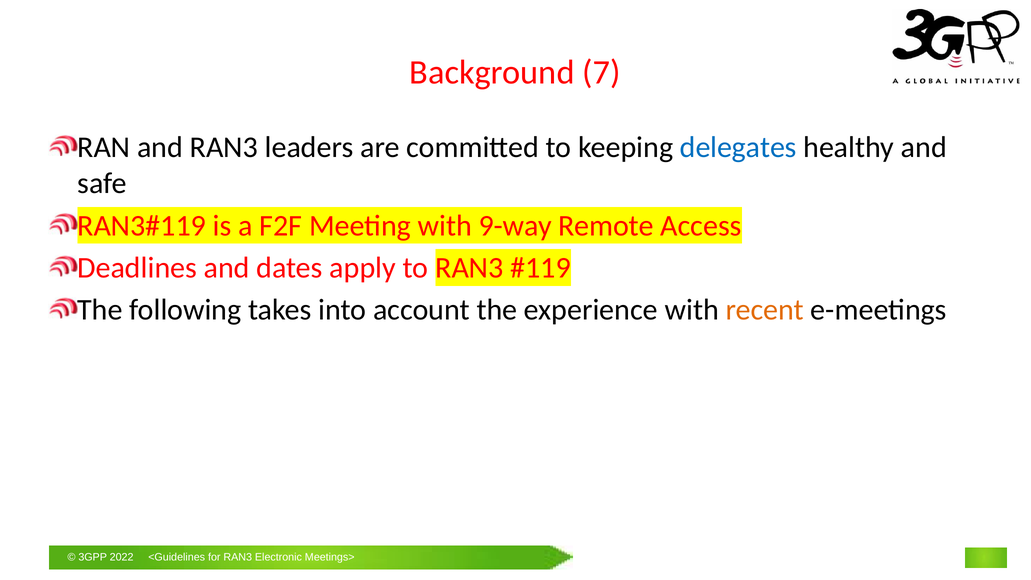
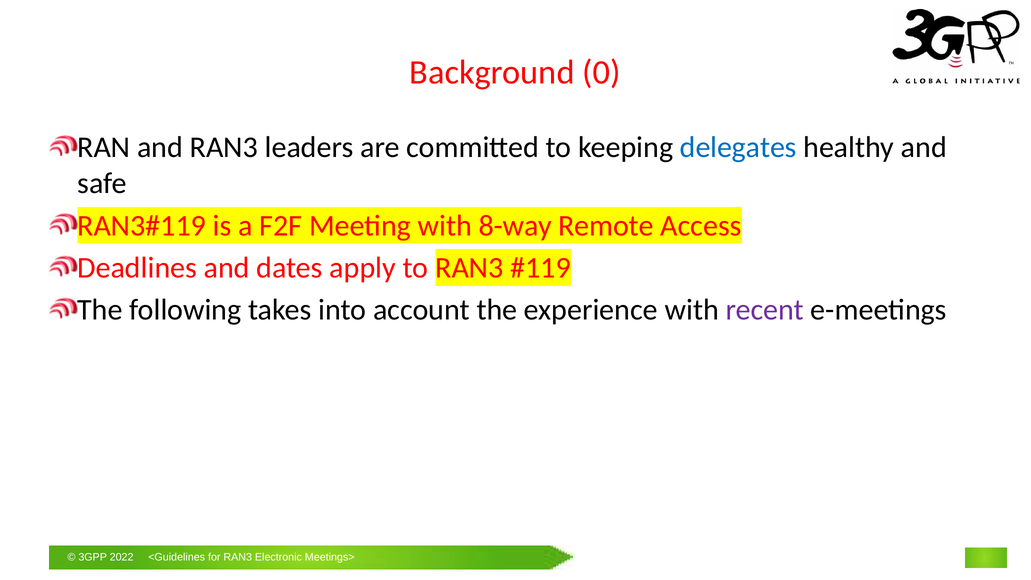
7: 7 -> 0 (601, 72)
9-way: 9-way -> 8-way (515, 226)
recent colour: orange -> purple (765, 310)
